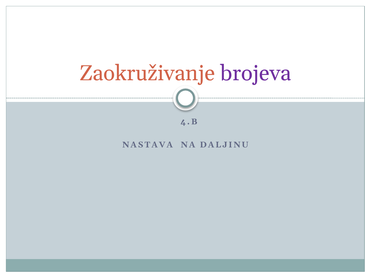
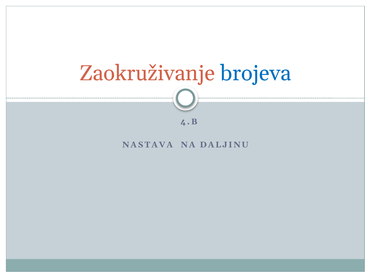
brojeva colour: purple -> blue (256, 73)
